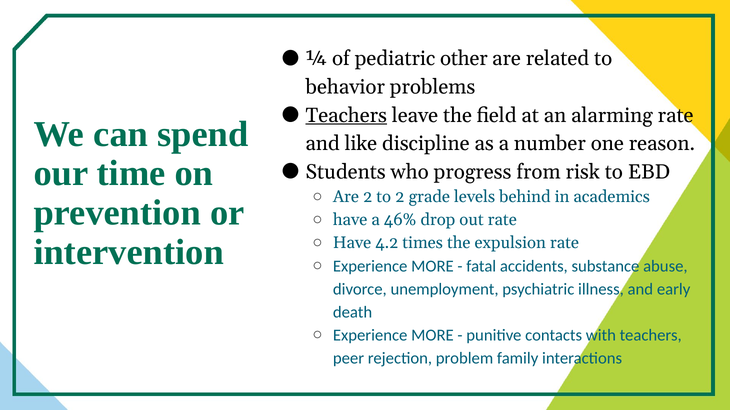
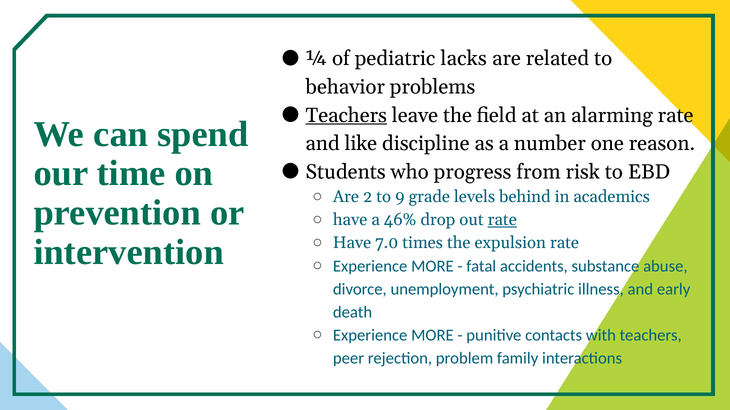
other: other -> lacks (464, 59)
to 2: 2 -> 9 (400, 197)
rate underline: none -> present (502, 220)
4.2: 4.2 -> 7.0 (387, 243)
